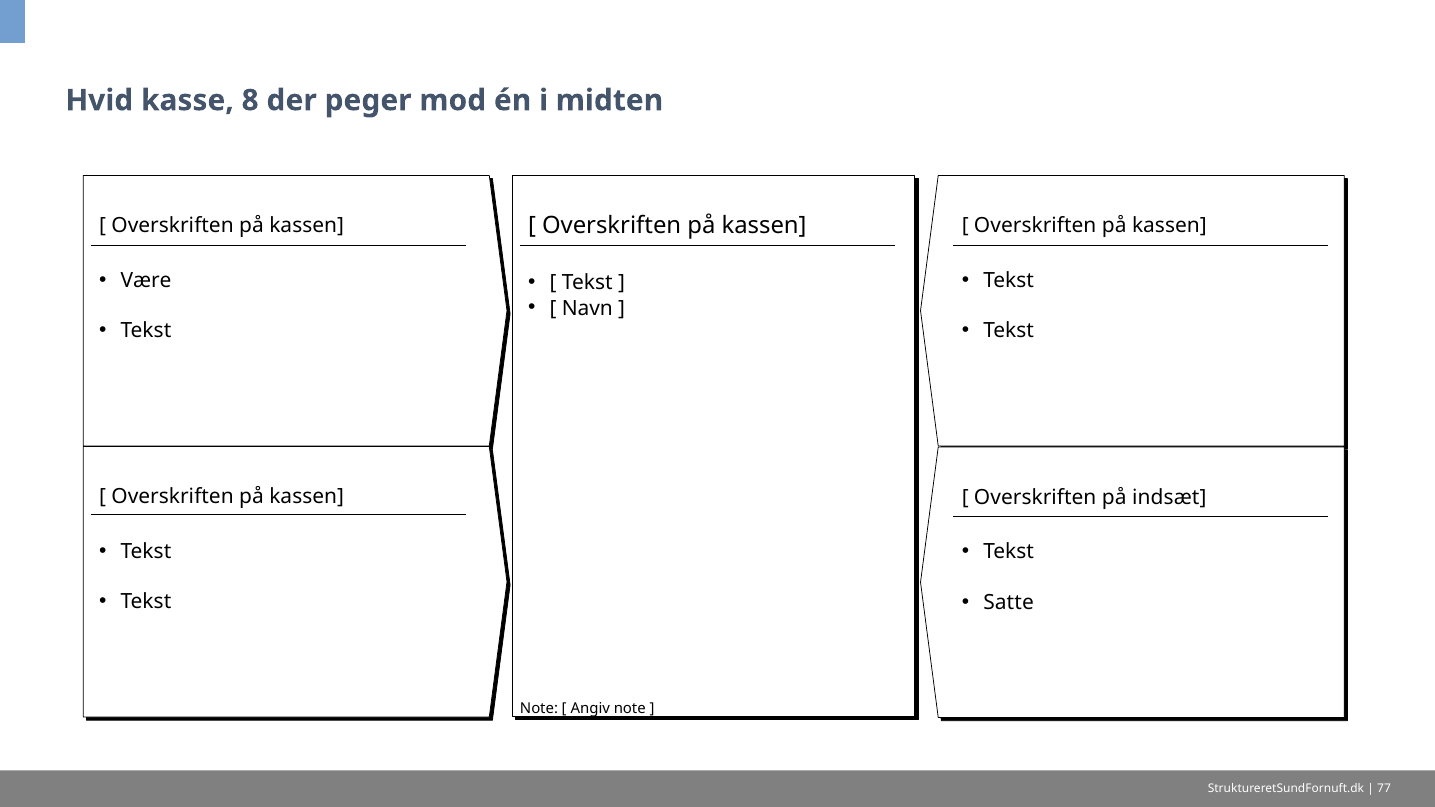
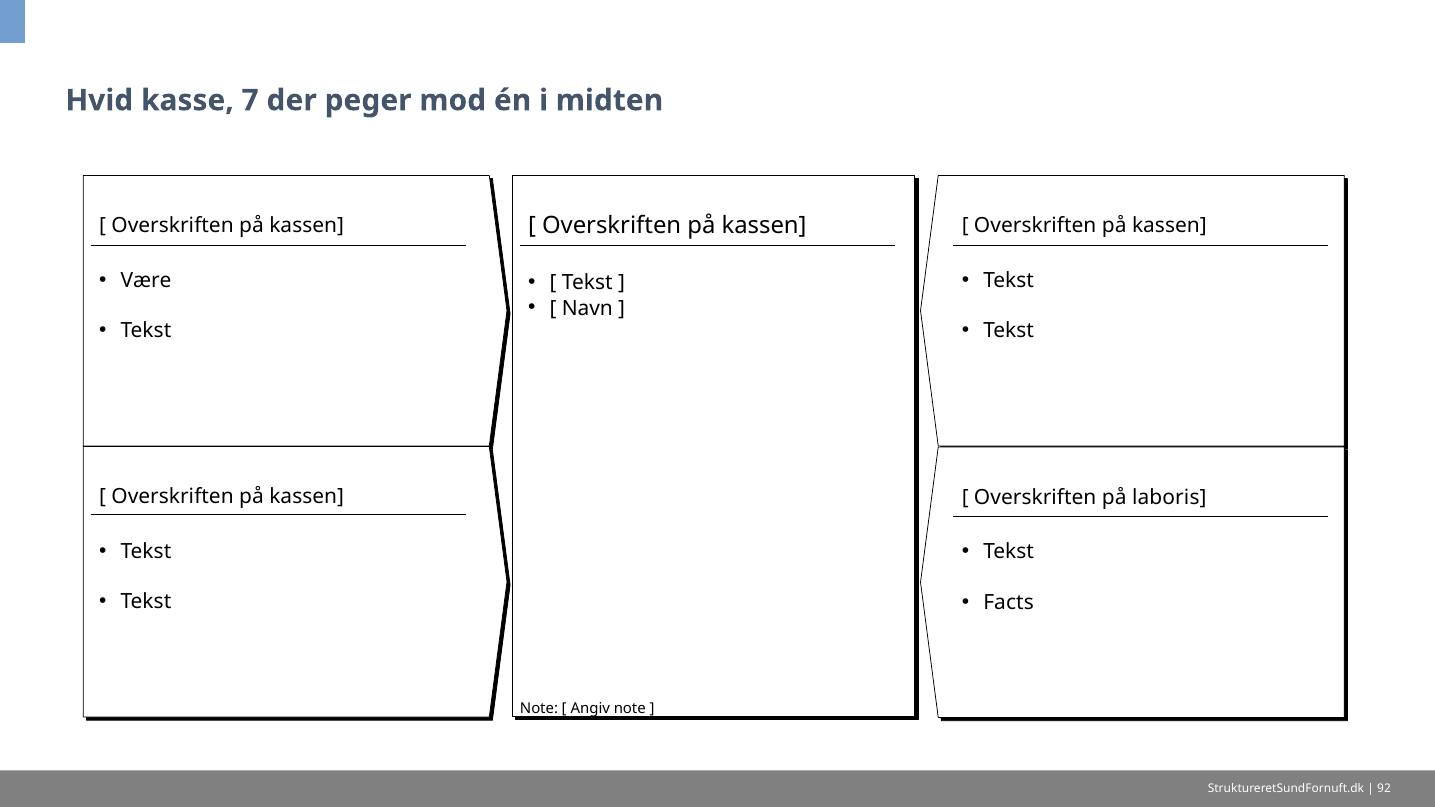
8: 8 -> 7 (250, 100)
indsæt: indsæt -> laboris (1169, 497)
Satte: Satte -> Facts (1009, 602)
77: 77 -> 92 (1384, 788)
